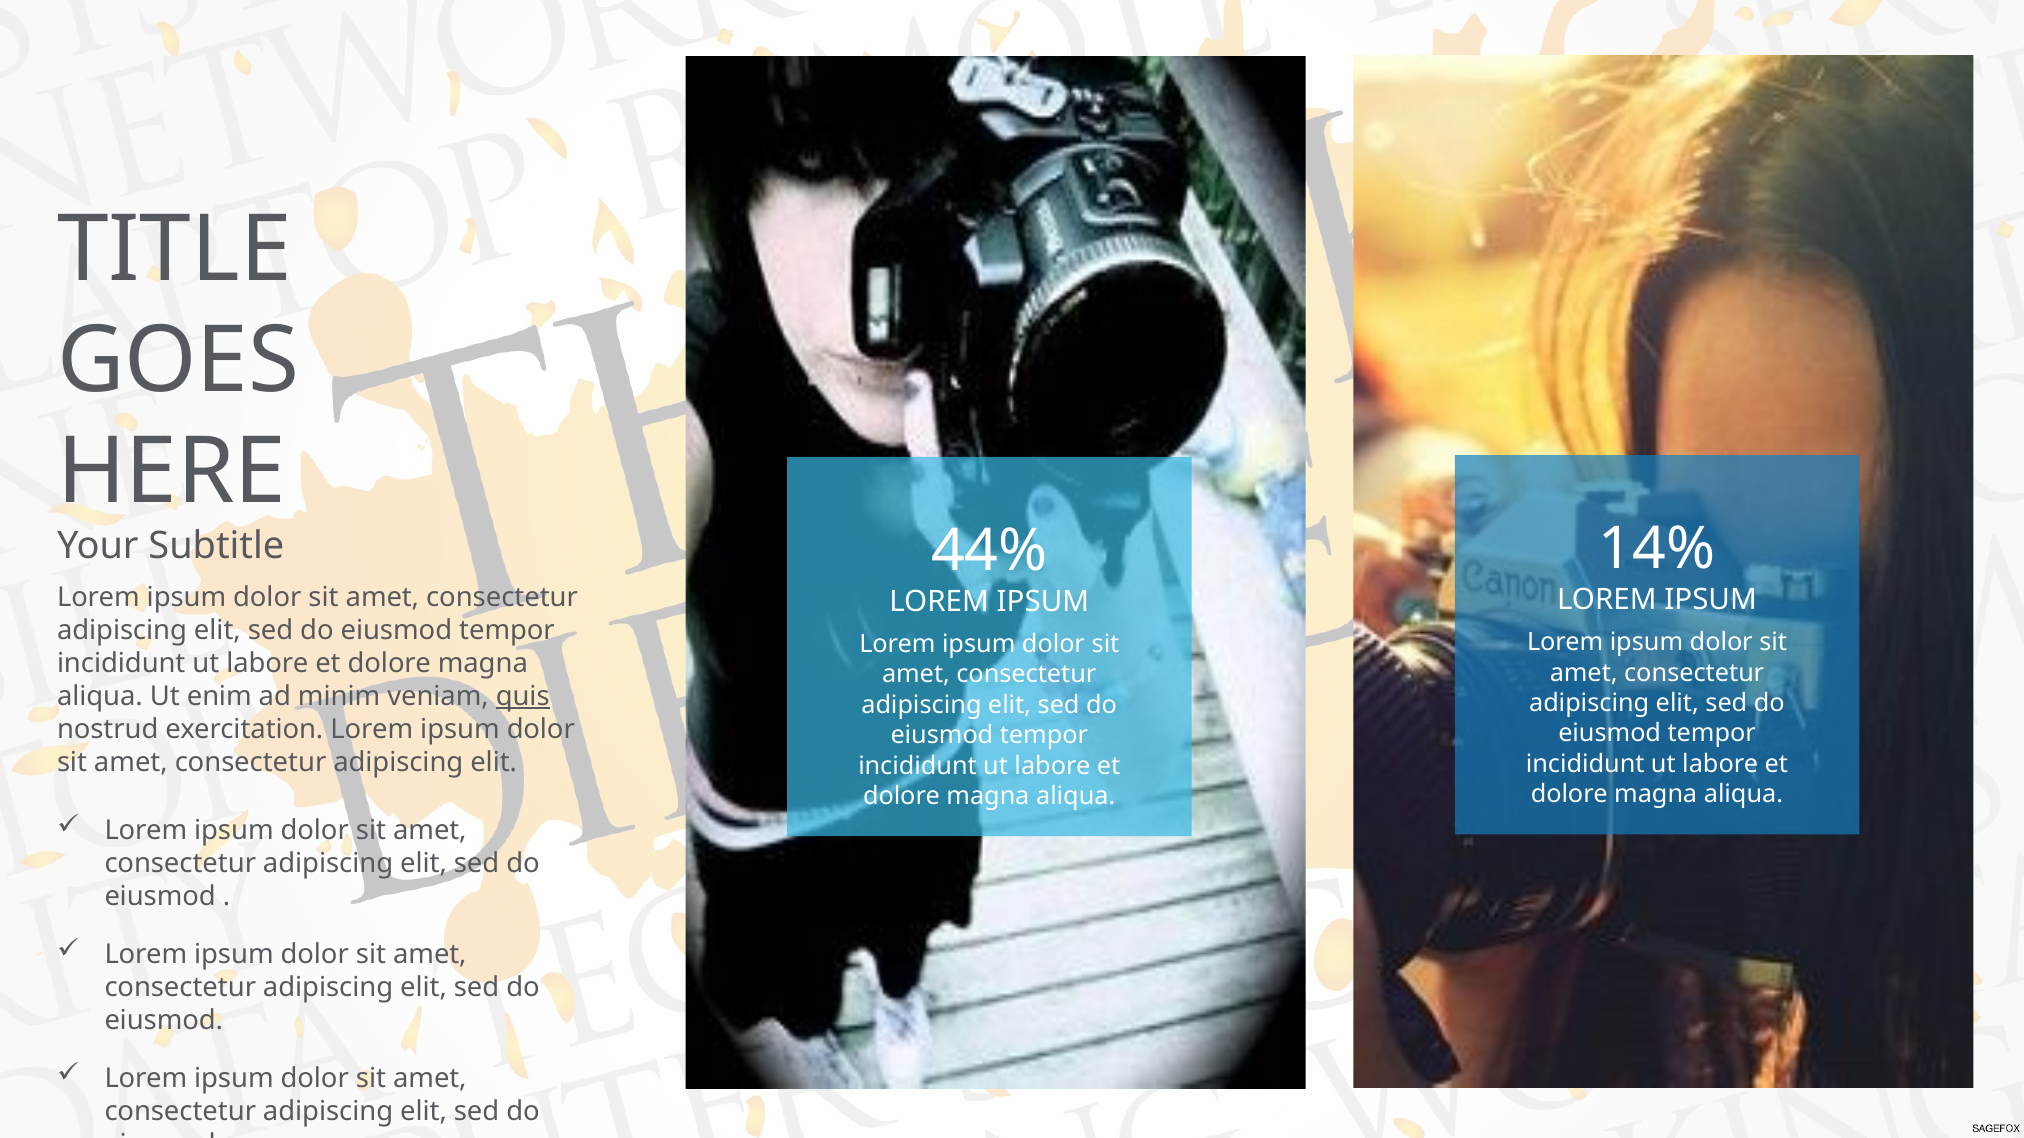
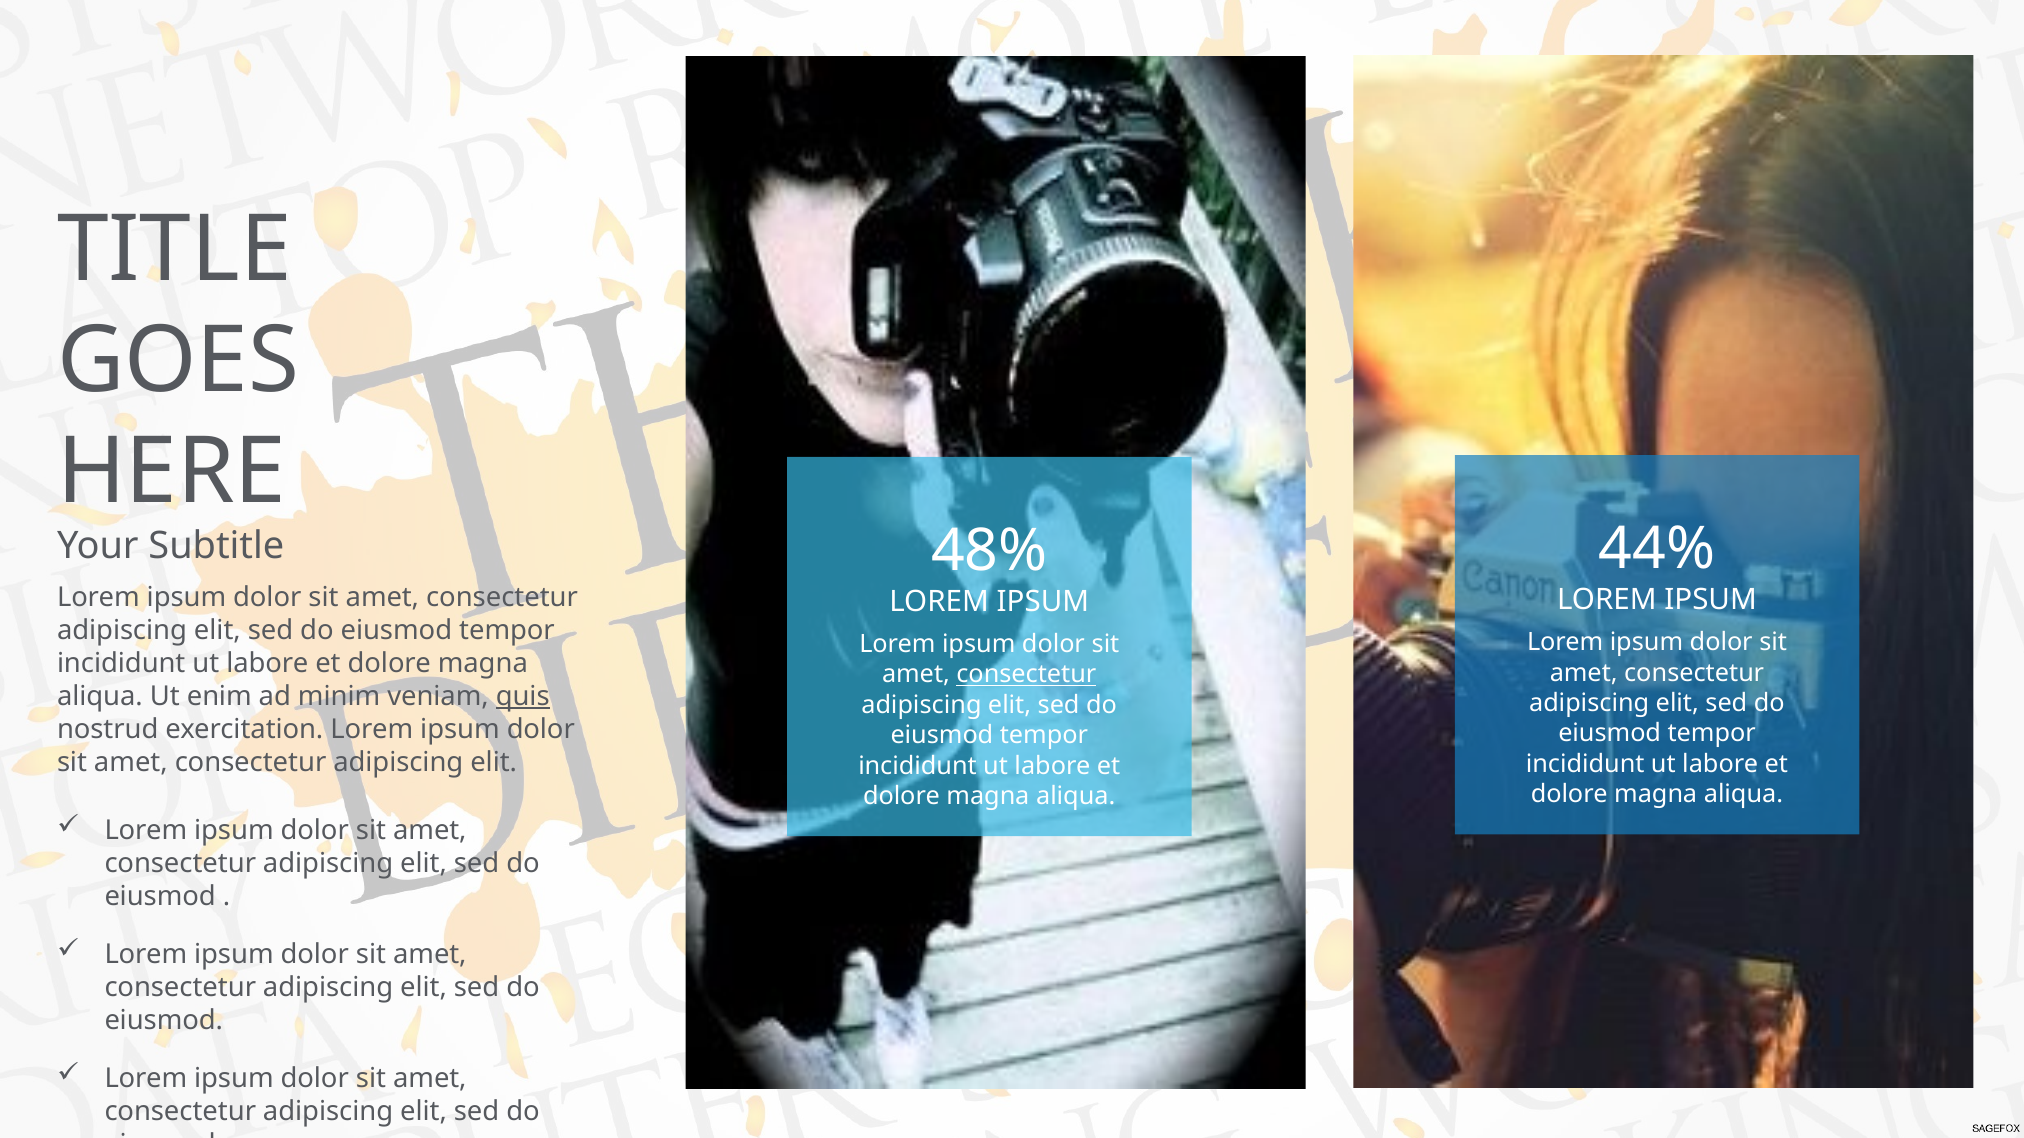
14%: 14% -> 44% (1657, 549)
44%: 44% -> 48% (989, 551)
consectetur underline: none -> present (1026, 675)
